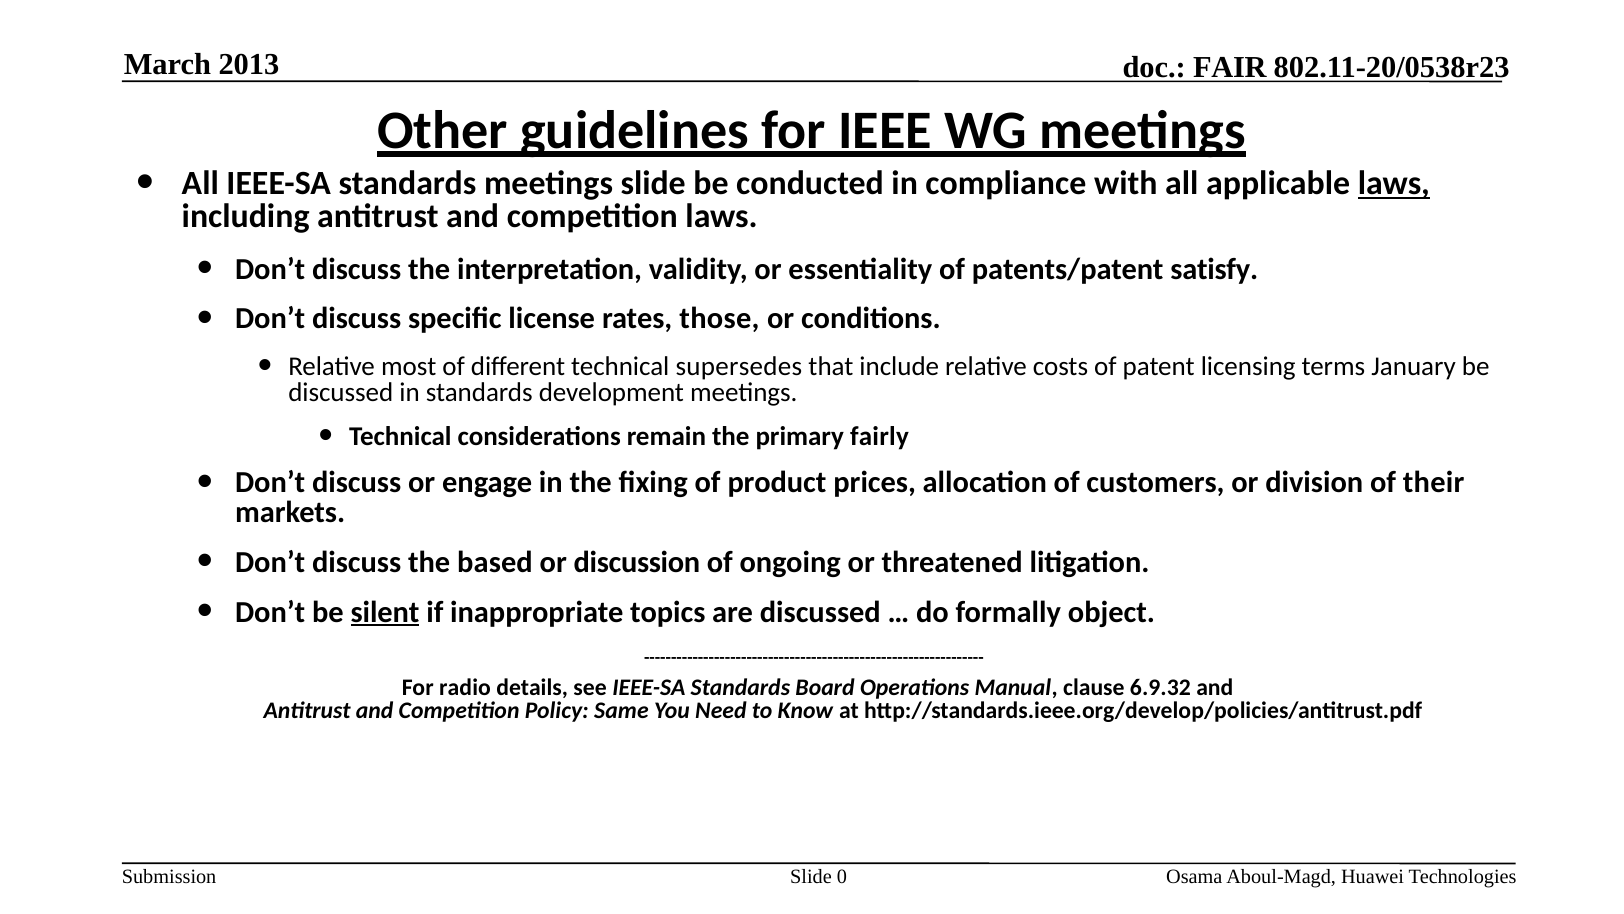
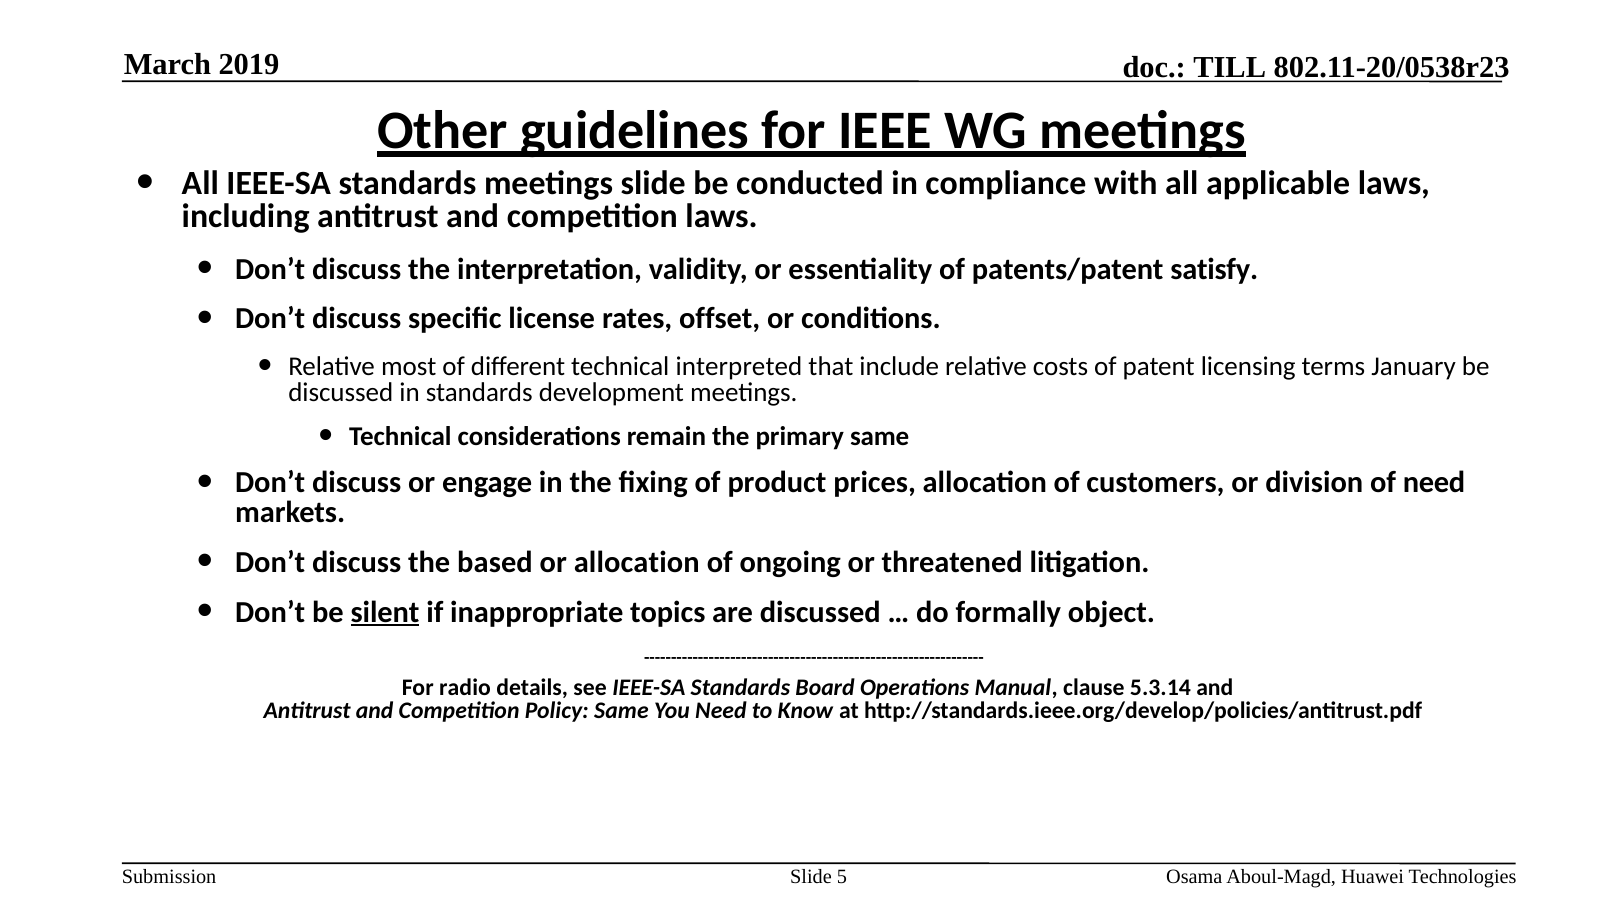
2013: 2013 -> 2019 (249, 65)
FAIR: FAIR -> TILL (1230, 68)
laws underline: present -> none (1394, 183)
those: those -> offset (720, 319)
supersedes: supersedes -> interpreted (739, 366)
primary fairly: fairly -> same (880, 436)
of their: their -> need (1434, 483)
or discussion: discussion -> allocation (637, 562)
6.9.32: 6.9.32 -> 5.3.14 (1160, 687)
0: 0 -> 5 (842, 876)
